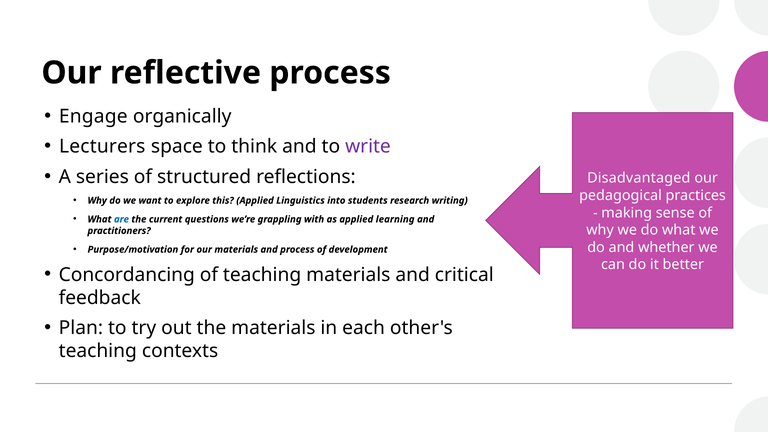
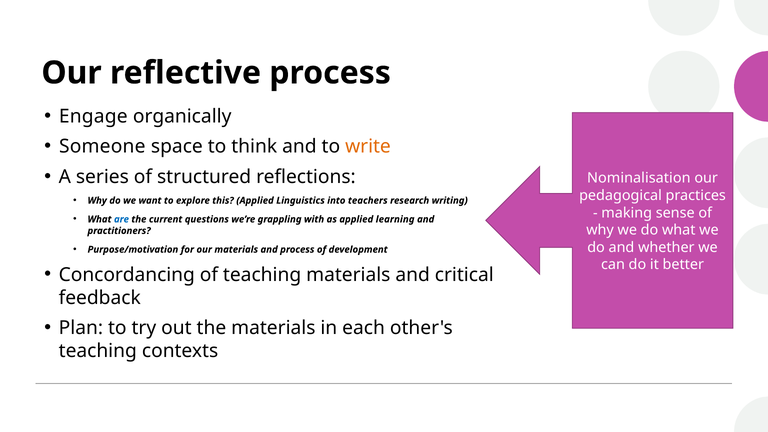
Lecturers: Lecturers -> Someone (102, 146)
write colour: purple -> orange (368, 146)
Disadvantaged: Disadvantaged -> Nominalisation (639, 178)
students: students -> teachers (368, 201)
